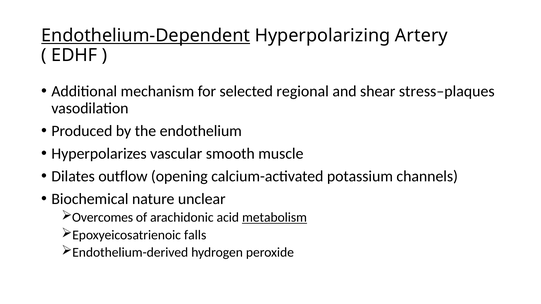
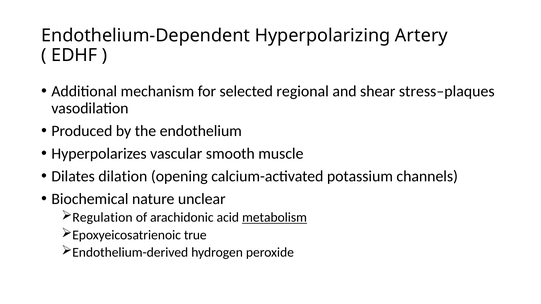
Endothelium-Dependent underline: present -> none (146, 36)
outflow: outflow -> dilation (123, 176)
Overcomes: Overcomes -> Regulation (102, 218)
falls: falls -> true (195, 235)
